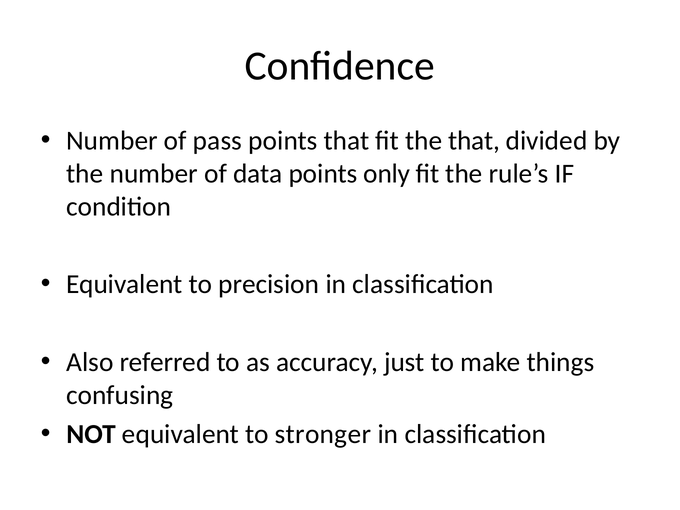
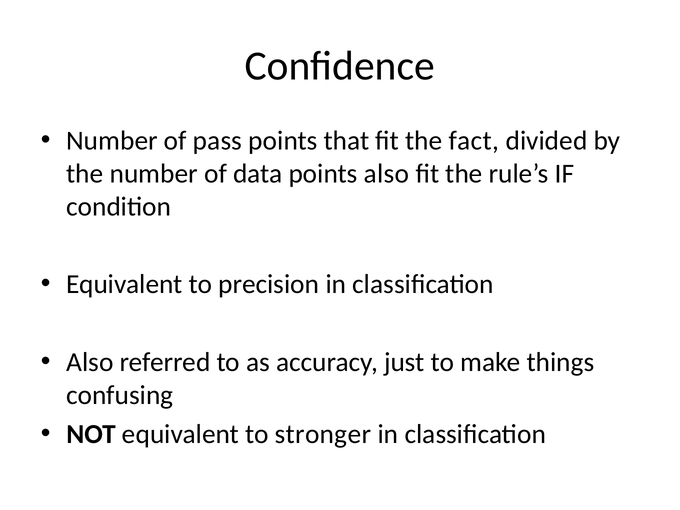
the that: that -> fact (474, 141)
points only: only -> also (386, 174)
